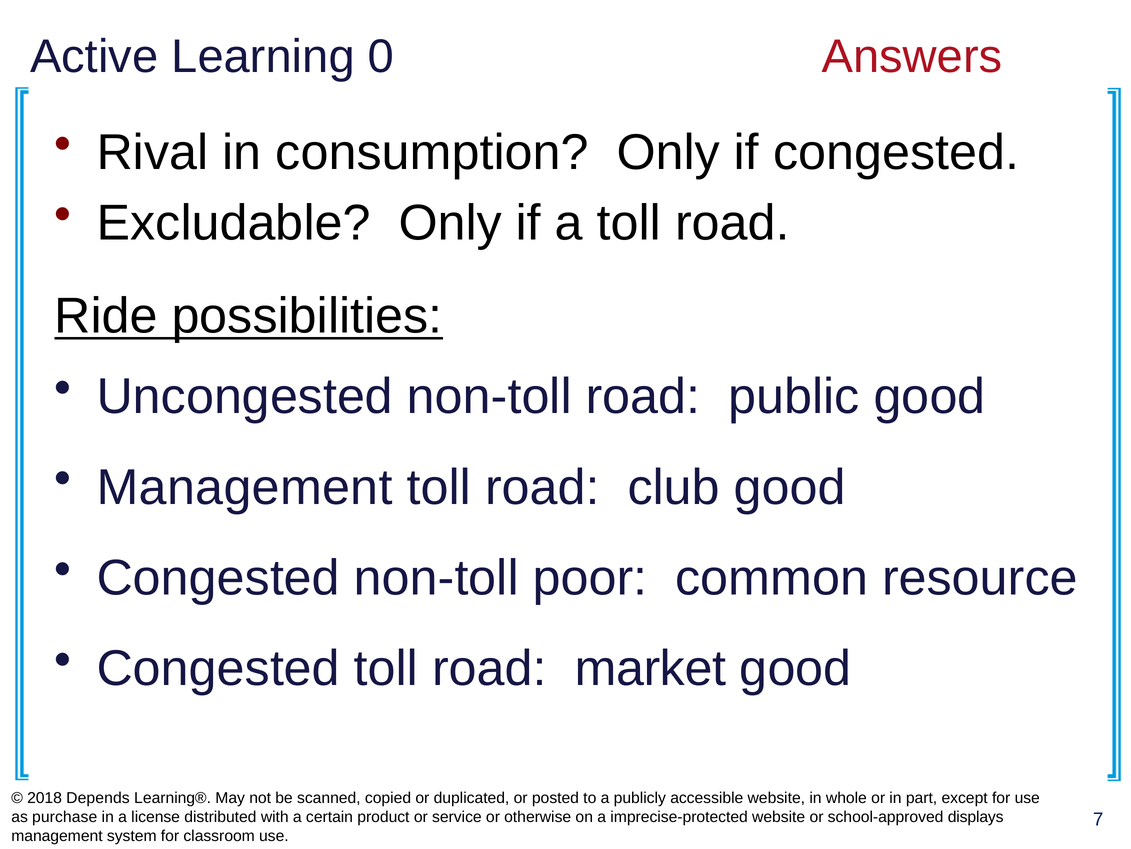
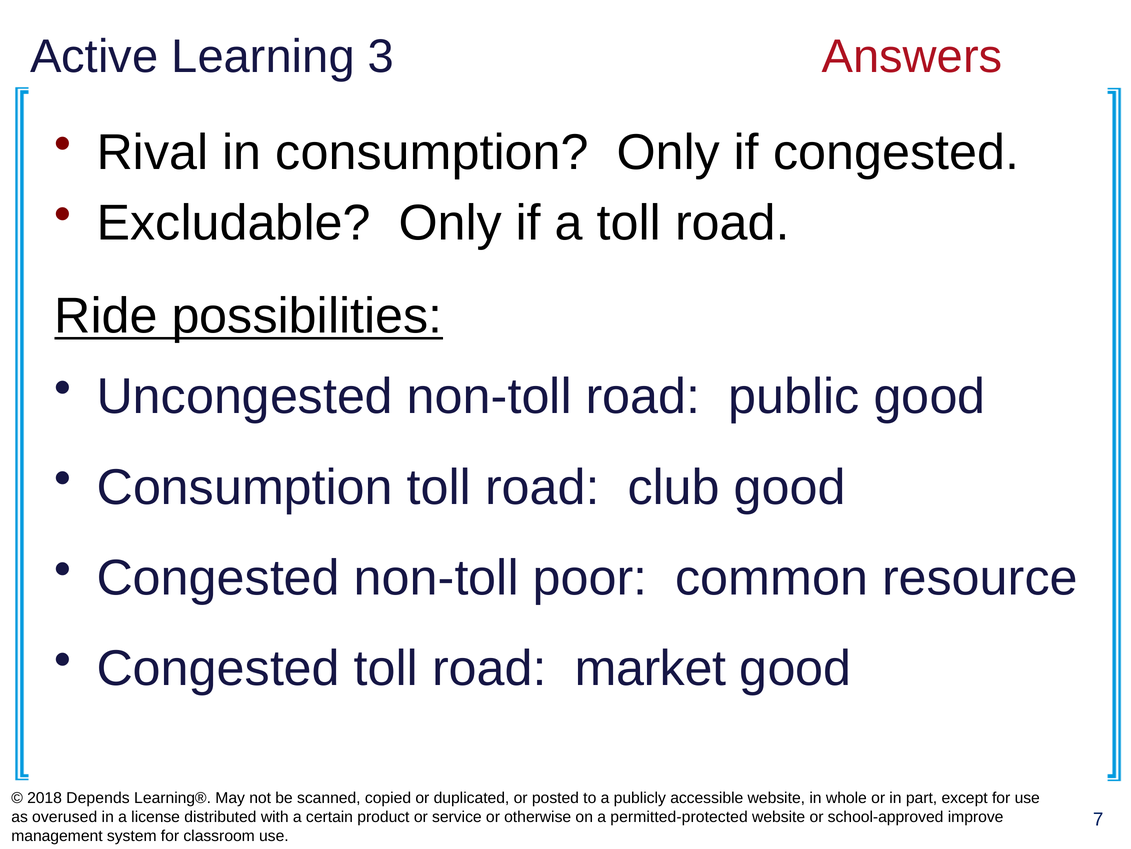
0: 0 -> 3 (381, 57)
Management: Management -> Consumption (245, 487)
purchase: purchase -> overused (65, 816)
imprecise-protected: imprecise-protected -> permitted-protected (679, 816)
displays: displays -> improve (976, 816)
